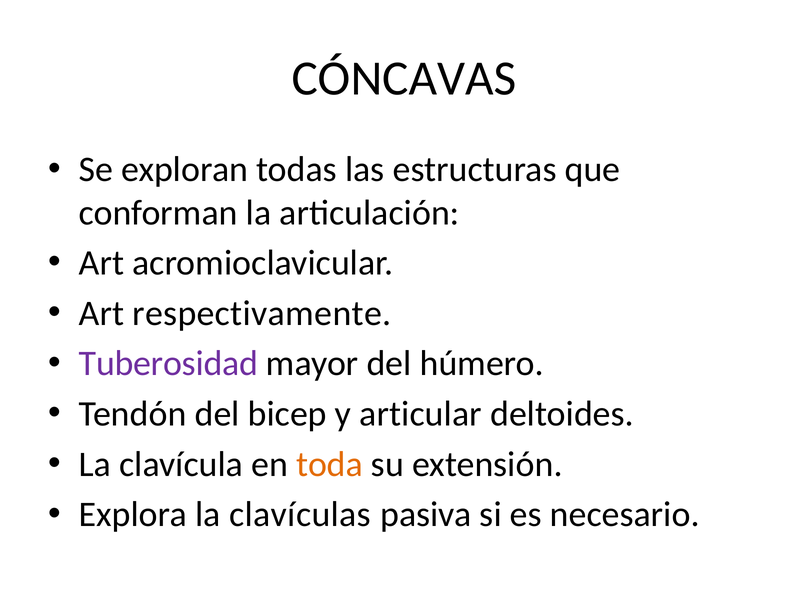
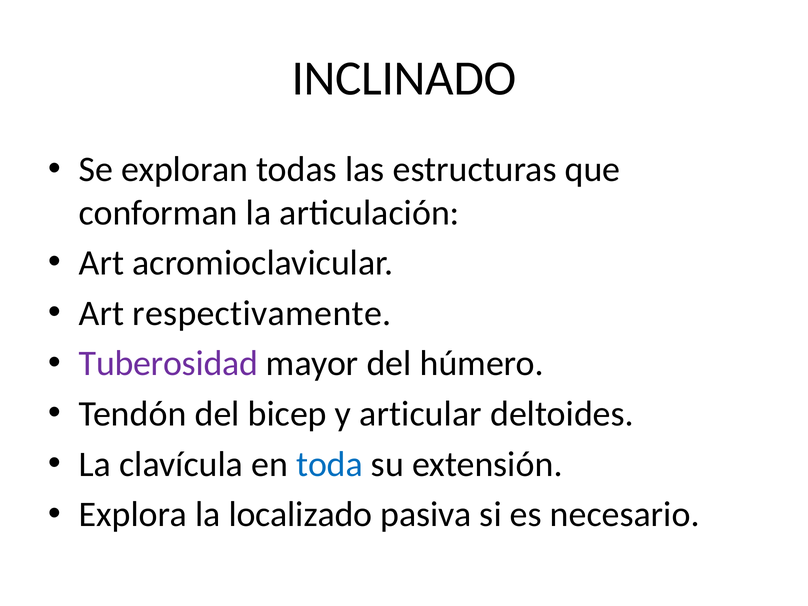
CÓNCAVAS: CÓNCAVAS -> INCLINADO (404, 78)
toda colour: orange -> blue (330, 464)
clavículas: clavículas -> localizado (300, 515)
